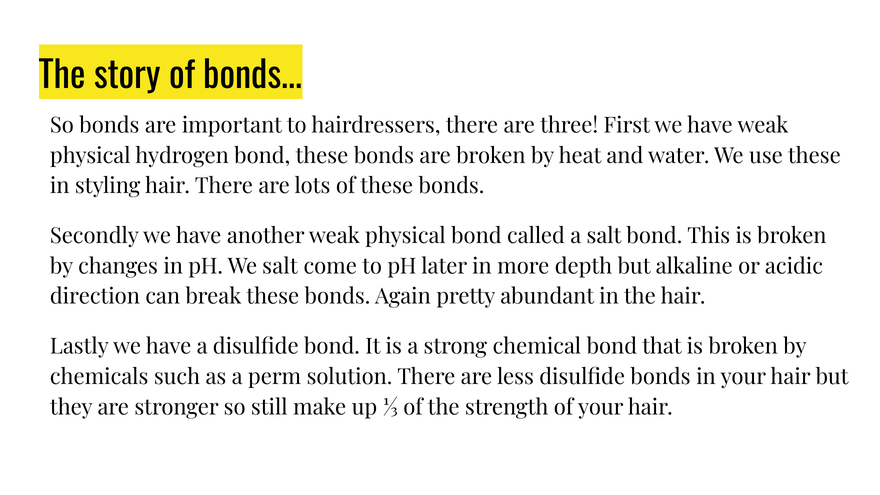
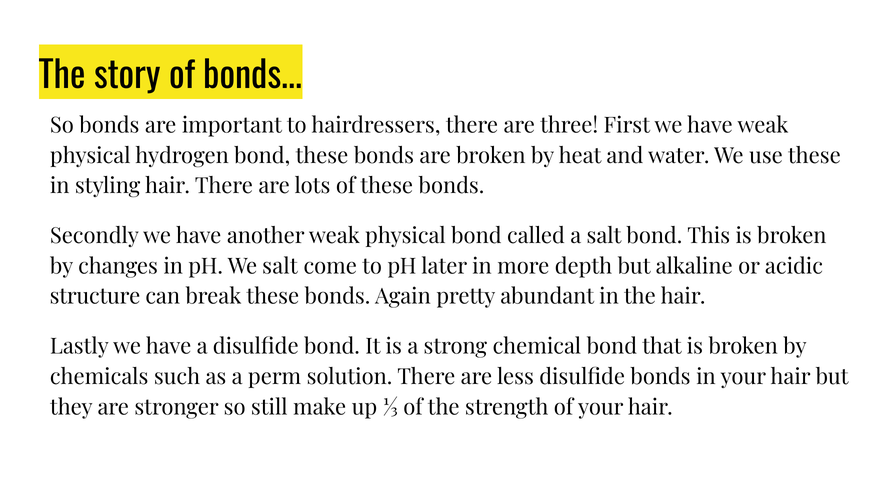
direction: direction -> structure (95, 297)
